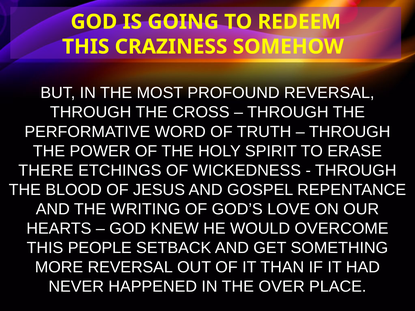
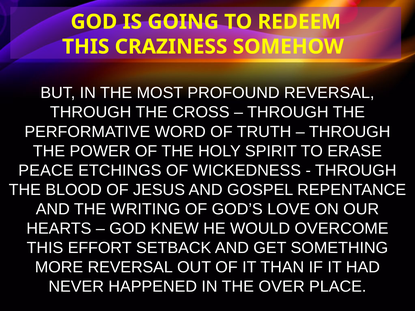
THERE: THERE -> PEACE (46, 171)
PEOPLE: PEOPLE -> EFFORT (100, 248)
